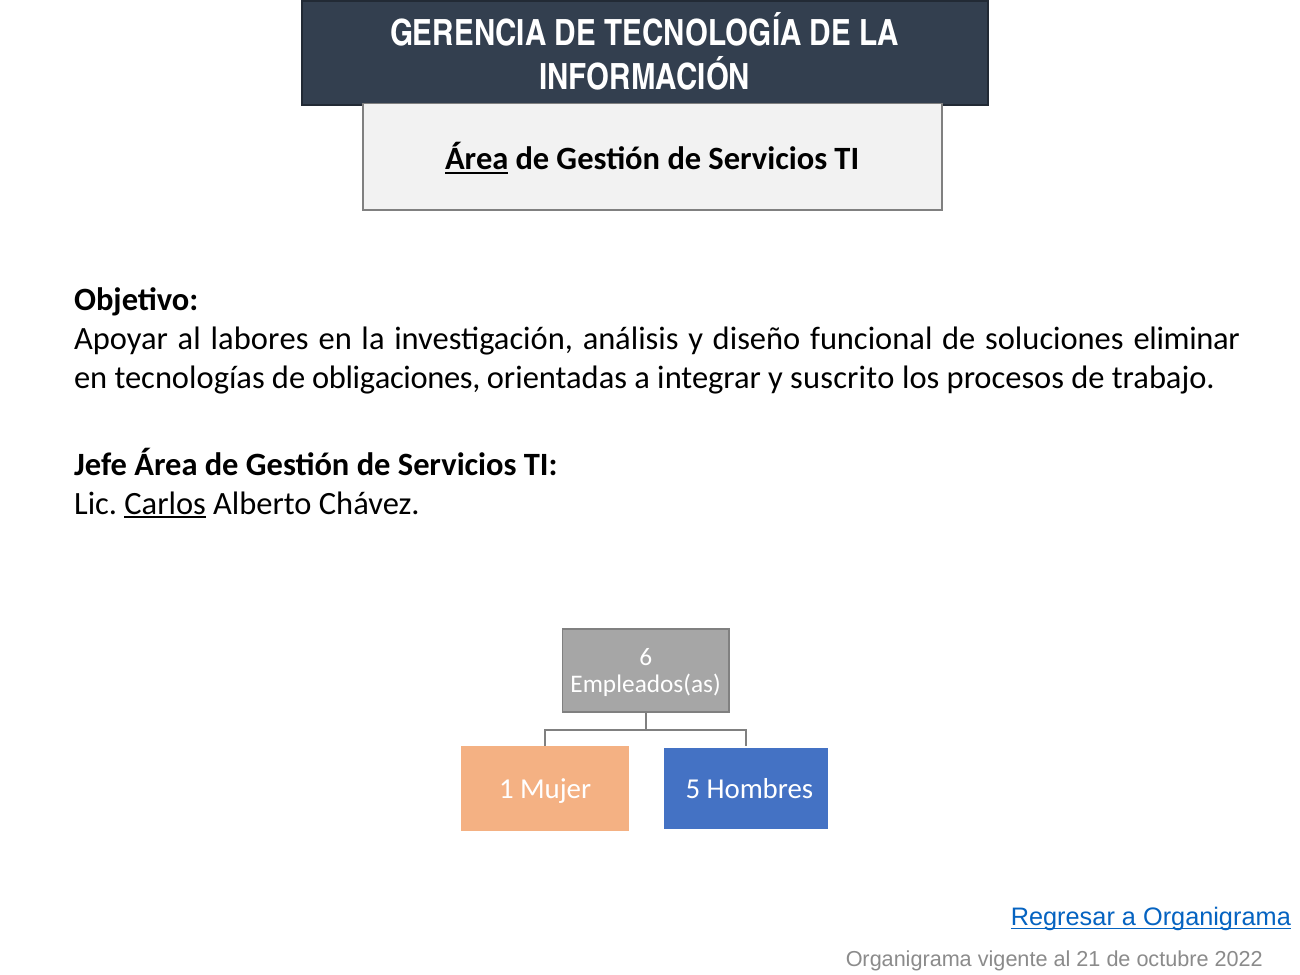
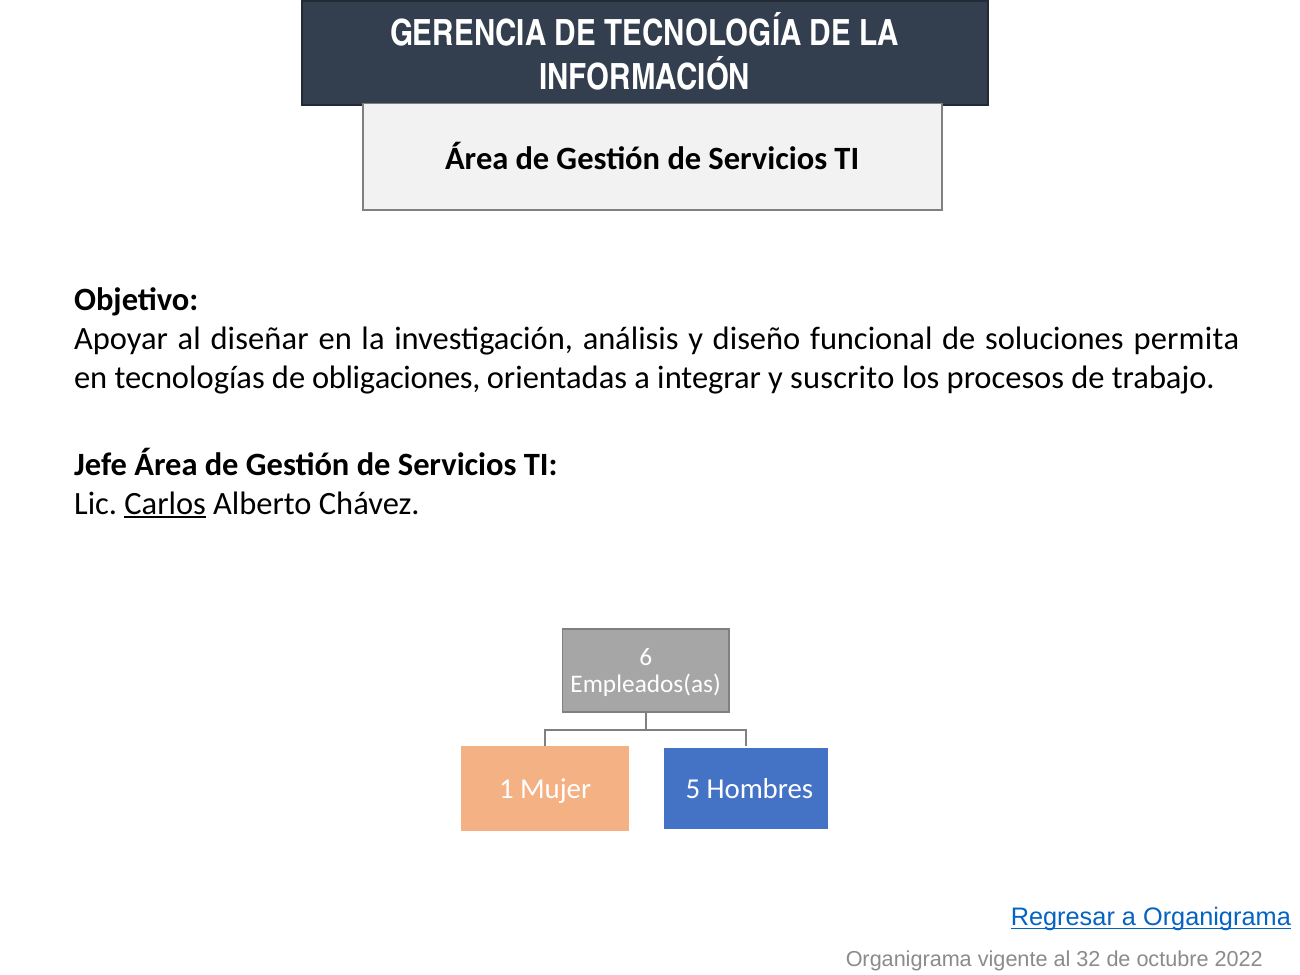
Área underline: present -> none (477, 159)
labores: labores -> diseñar (260, 339)
eliminar: eliminar -> permita (1186, 339)
21: 21 -> 32 (1088, 960)
